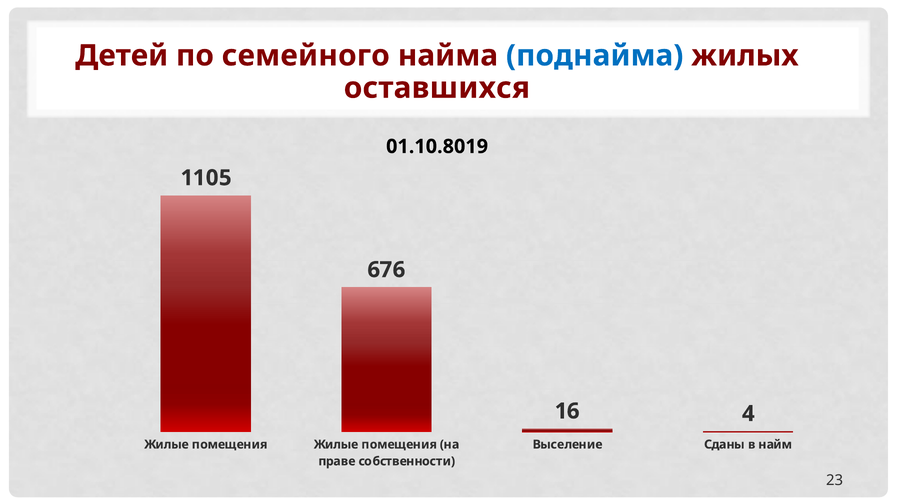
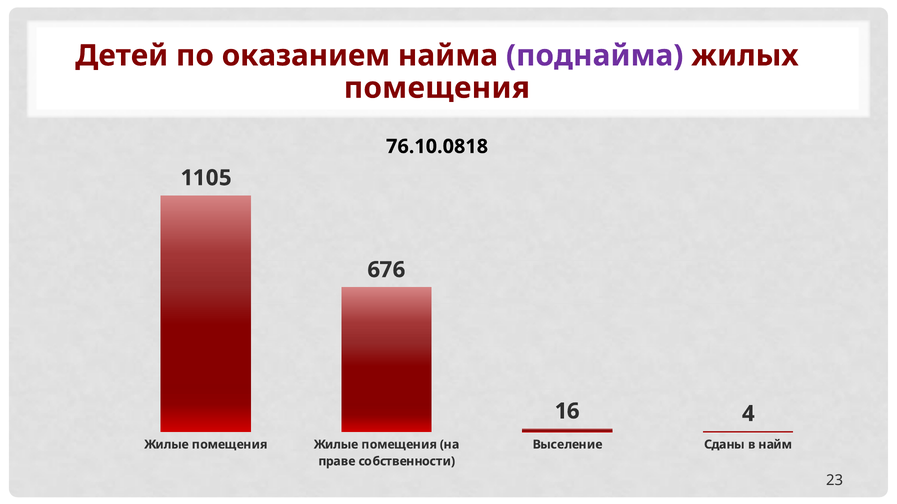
семейного: семейного -> оказанием (306, 56)
поднайма colour: blue -> purple (595, 56)
оставшихся: оставшихся -> помещения (437, 88)
01.10.8019: 01.10.8019 -> 76.10.0818 (437, 147)
